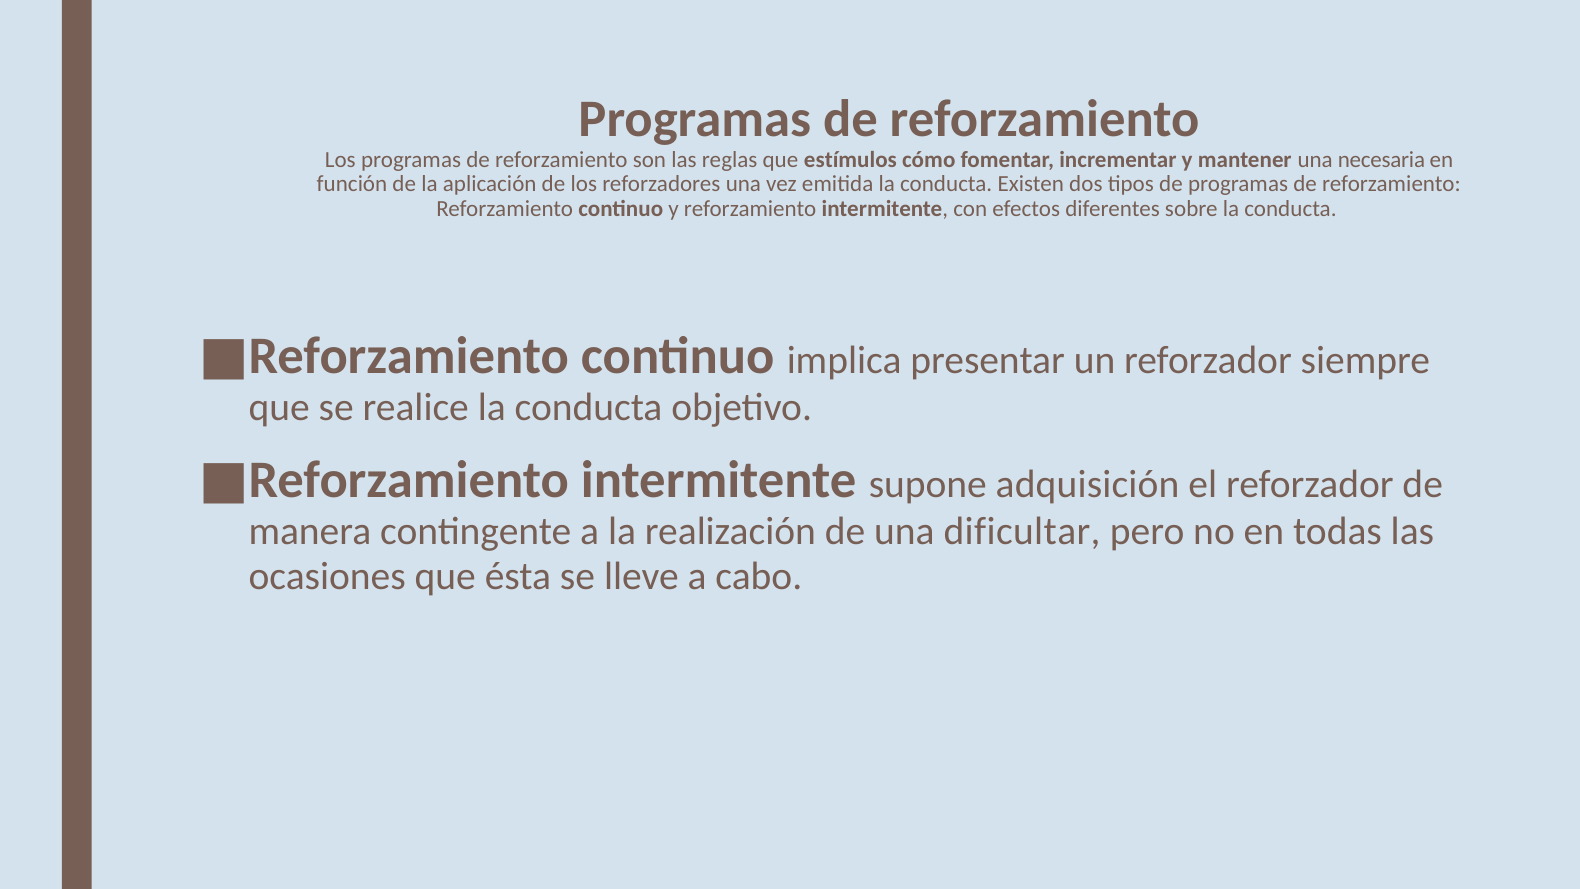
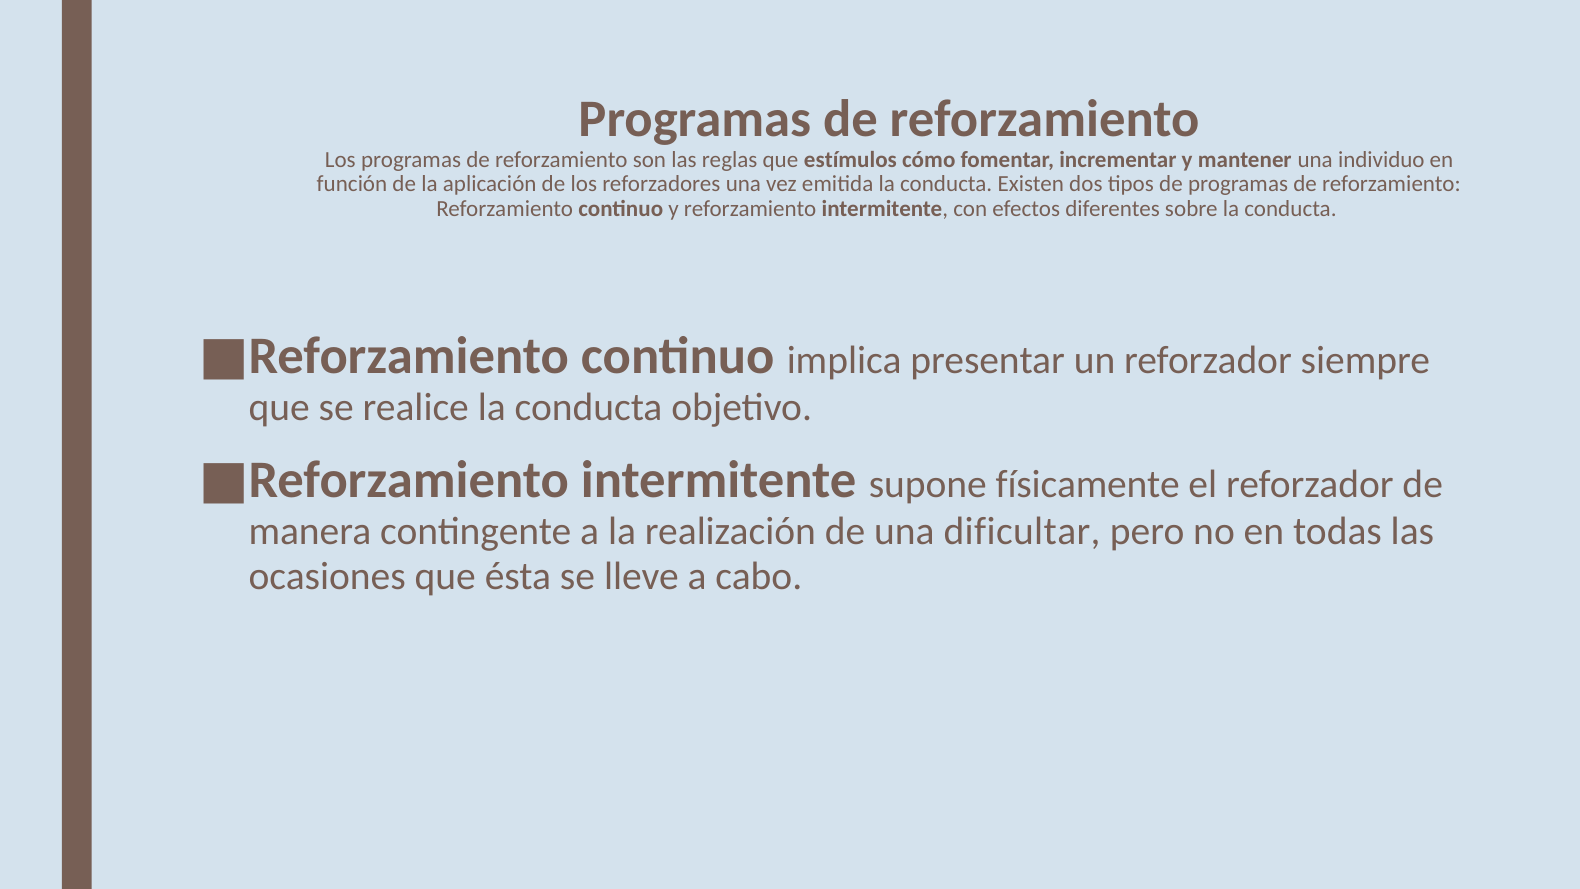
necesaria: necesaria -> individuo (1381, 160)
adquisición: adquisición -> físicamente (1088, 484)
